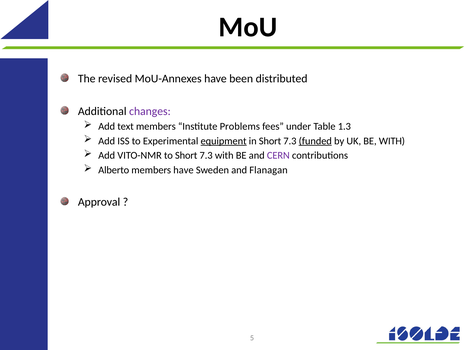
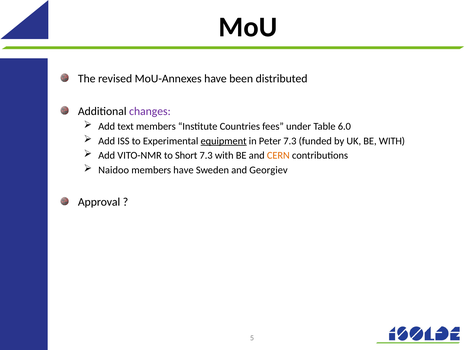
Problems: Problems -> Countries (240, 126)
1.3: 1.3 -> 6.0 (344, 126)
in Short: Short -> Peter (270, 141)
funded underline: present -> none (315, 141)
CERN colour: purple -> orange (278, 155)
Alberto: Alberto -> Naidoo (114, 170)
Flanagan: Flanagan -> Georgiev (269, 170)
